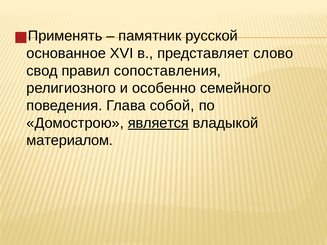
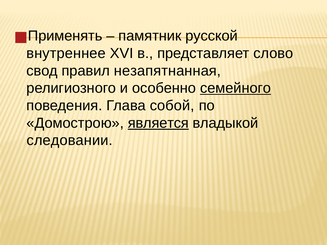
основанное: основанное -> внутреннее (66, 53)
сопоставления: сопоставления -> незапятнанная (167, 71)
семейного underline: none -> present (236, 88)
материалом: материалом -> следовании (70, 141)
